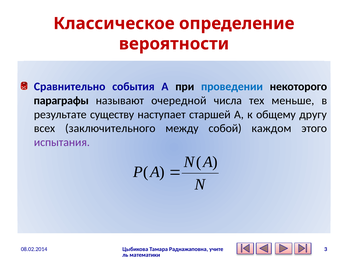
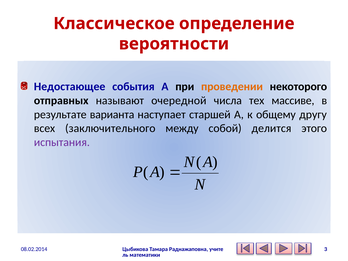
Сравнительно: Сравнительно -> Недостающее (70, 87)
проведении colour: blue -> orange (232, 87)
параграфы: параграфы -> отправных (61, 101)
меньше: меньше -> массиве (293, 101)
существу: существу -> варианта (112, 114)
каждом: каждом -> делится (271, 128)
